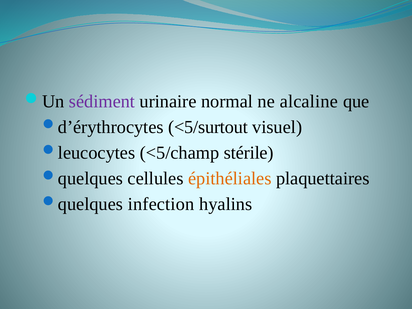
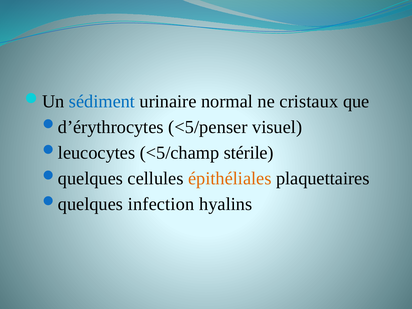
sédiment colour: purple -> blue (102, 102)
alcaline: alcaline -> cristaux (309, 102)
<5/surtout: <5/surtout -> <5/penser (208, 127)
